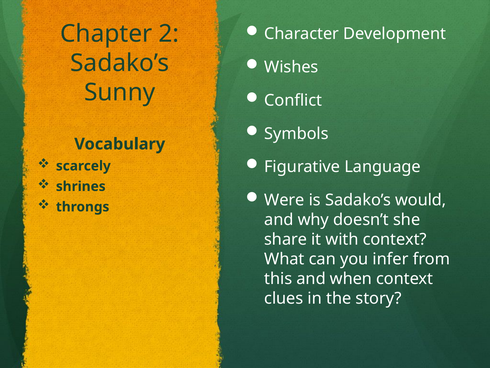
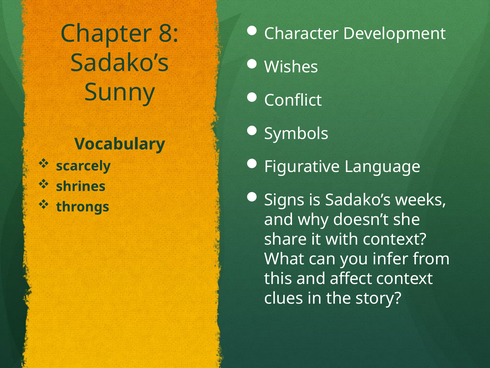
2: 2 -> 8 (169, 34)
Were: Were -> Signs (284, 200)
would: would -> weeks (421, 200)
when: when -> affect (351, 278)
